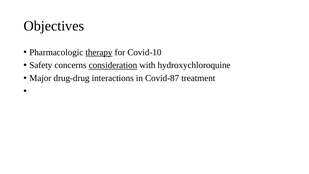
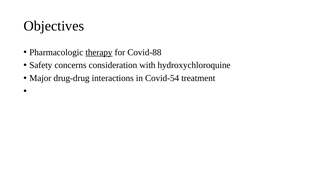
Covid-10: Covid-10 -> Covid-88 (144, 52)
consideration underline: present -> none (113, 65)
Covid-87: Covid-87 -> Covid-54 (162, 78)
